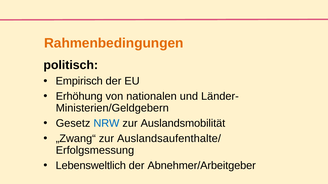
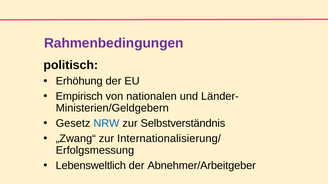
Rahmenbedingungen colour: orange -> purple (114, 43)
Empirisch: Empirisch -> Erhöhung (79, 81)
Erhöhung: Erhöhung -> Empirisch (79, 97)
Auslandsmobilität: Auslandsmobilität -> Selbstverständnis (183, 124)
Auslandsaufenthalte/: Auslandsaufenthalte/ -> Internationalisierung/ (169, 139)
